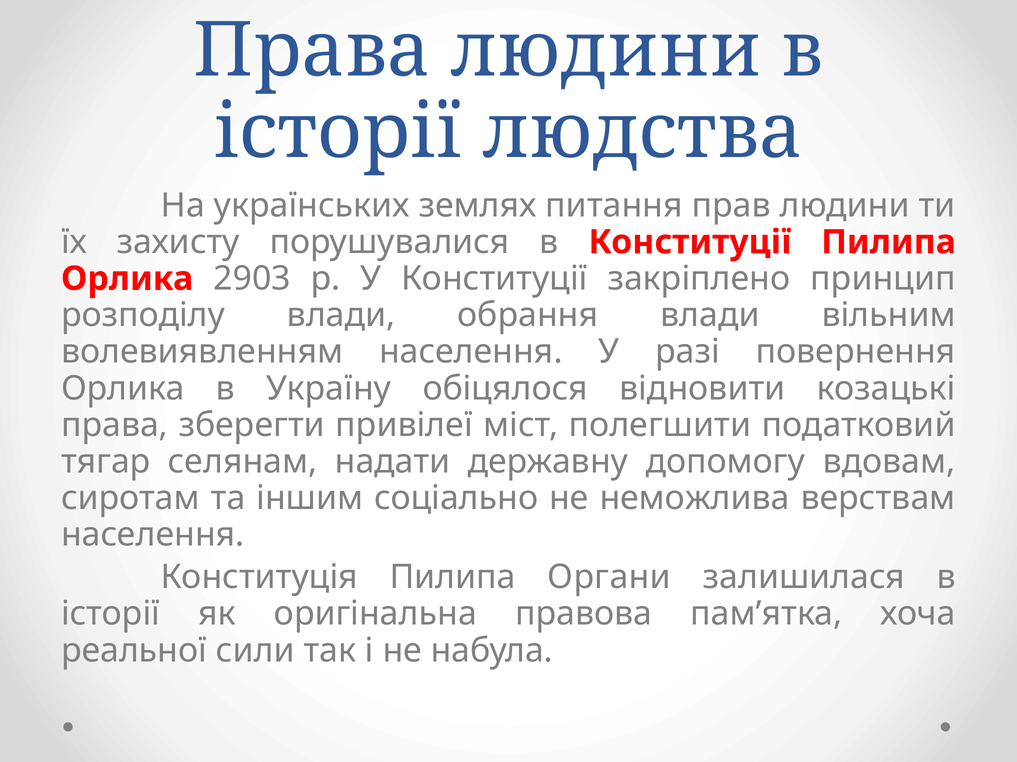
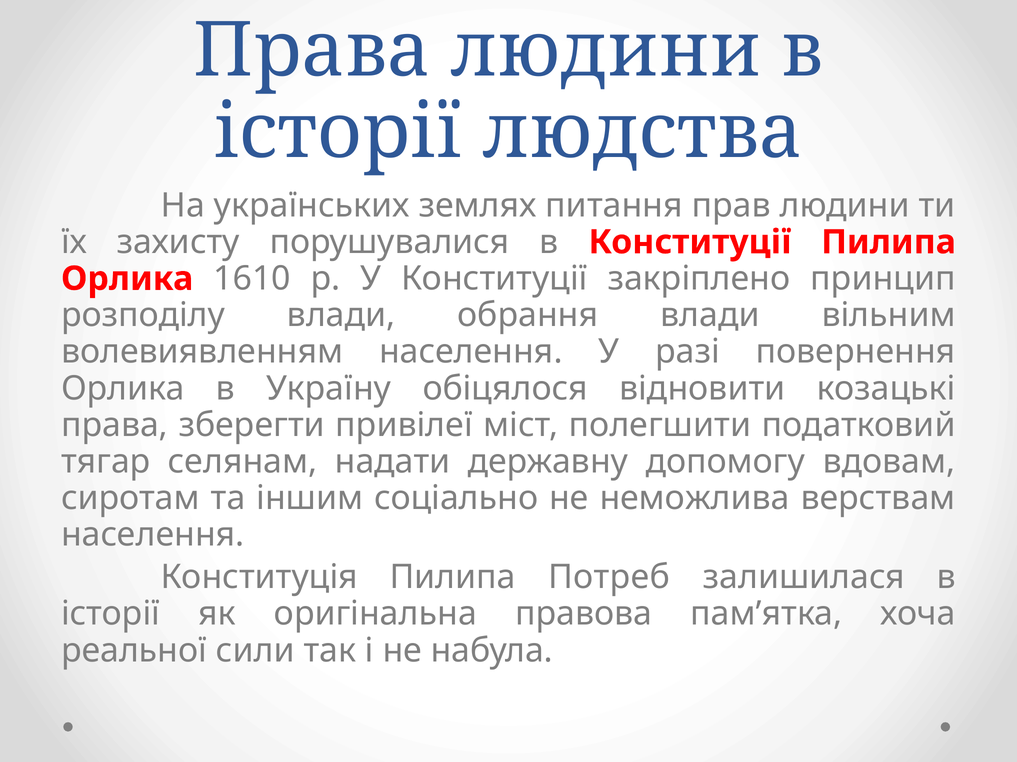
2903: 2903 -> 1610 (252, 279)
Органи: Органи -> Потреб (609, 578)
